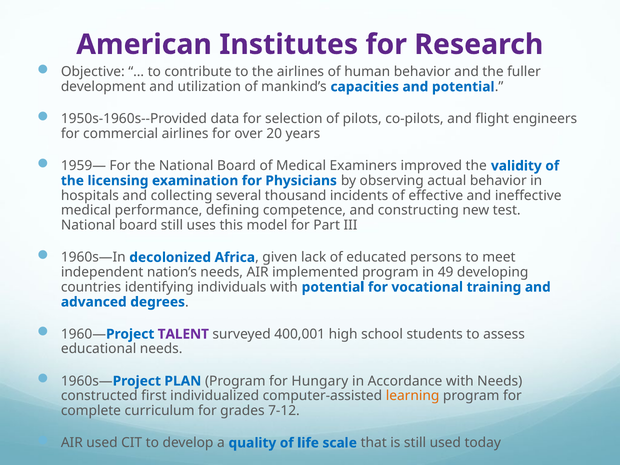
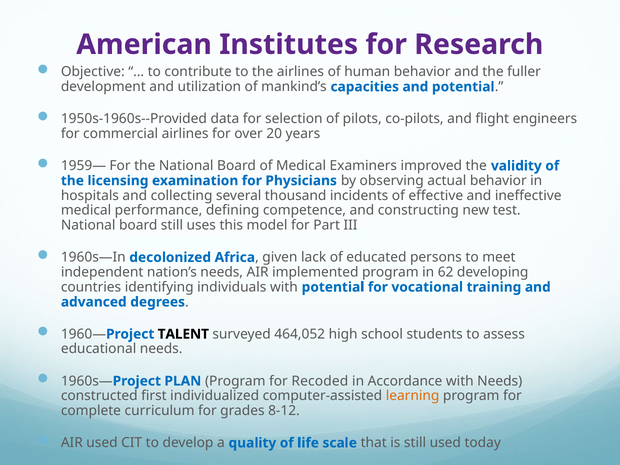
49: 49 -> 62 (446, 272)
TALENT colour: purple -> black (183, 334)
400,001: 400,001 -> 464,052 (300, 334)
Hungary: Hungary -> Recoded (320, 381)
7-12: 7-12 -> 8-12 (284, 411)
